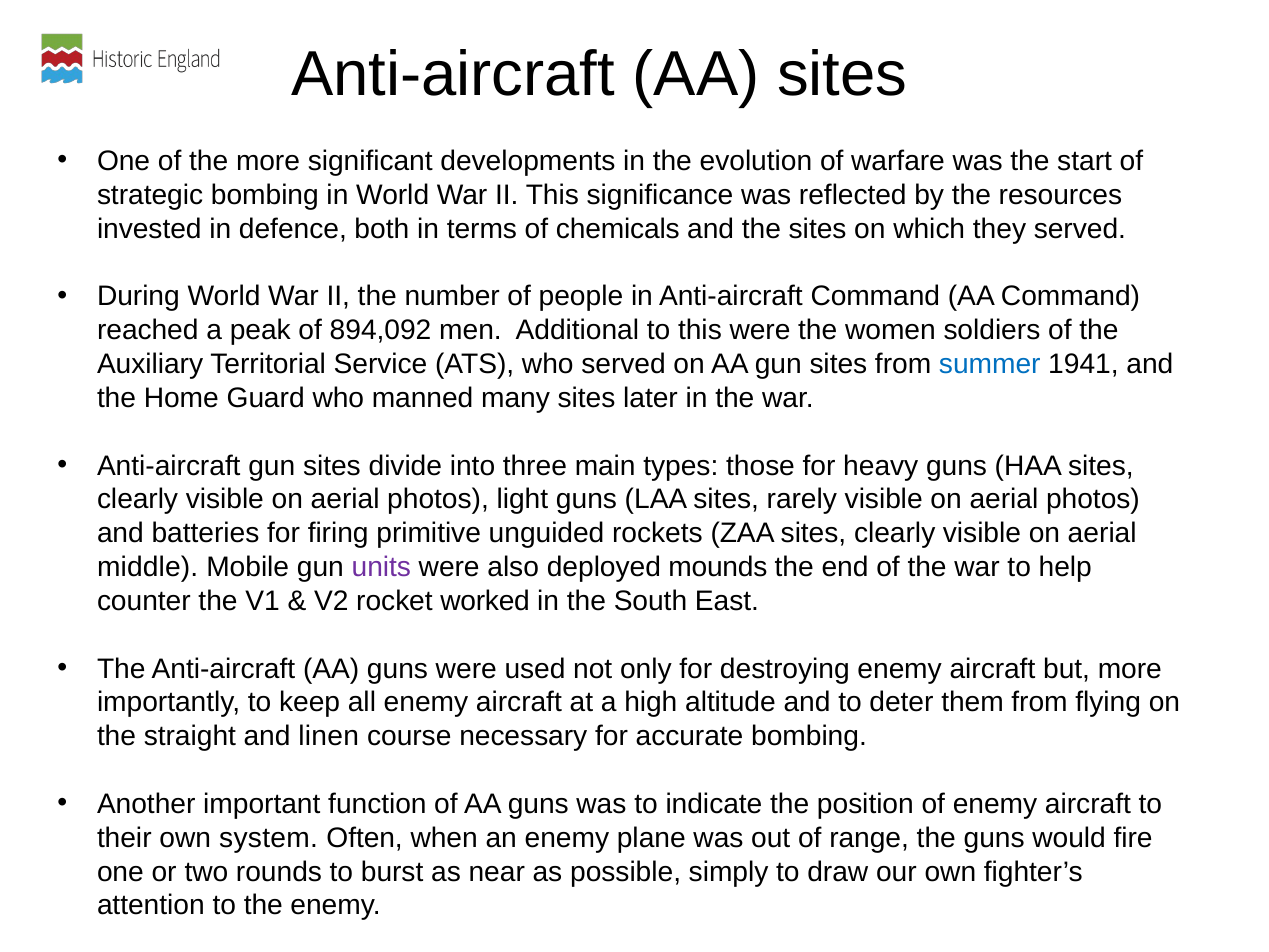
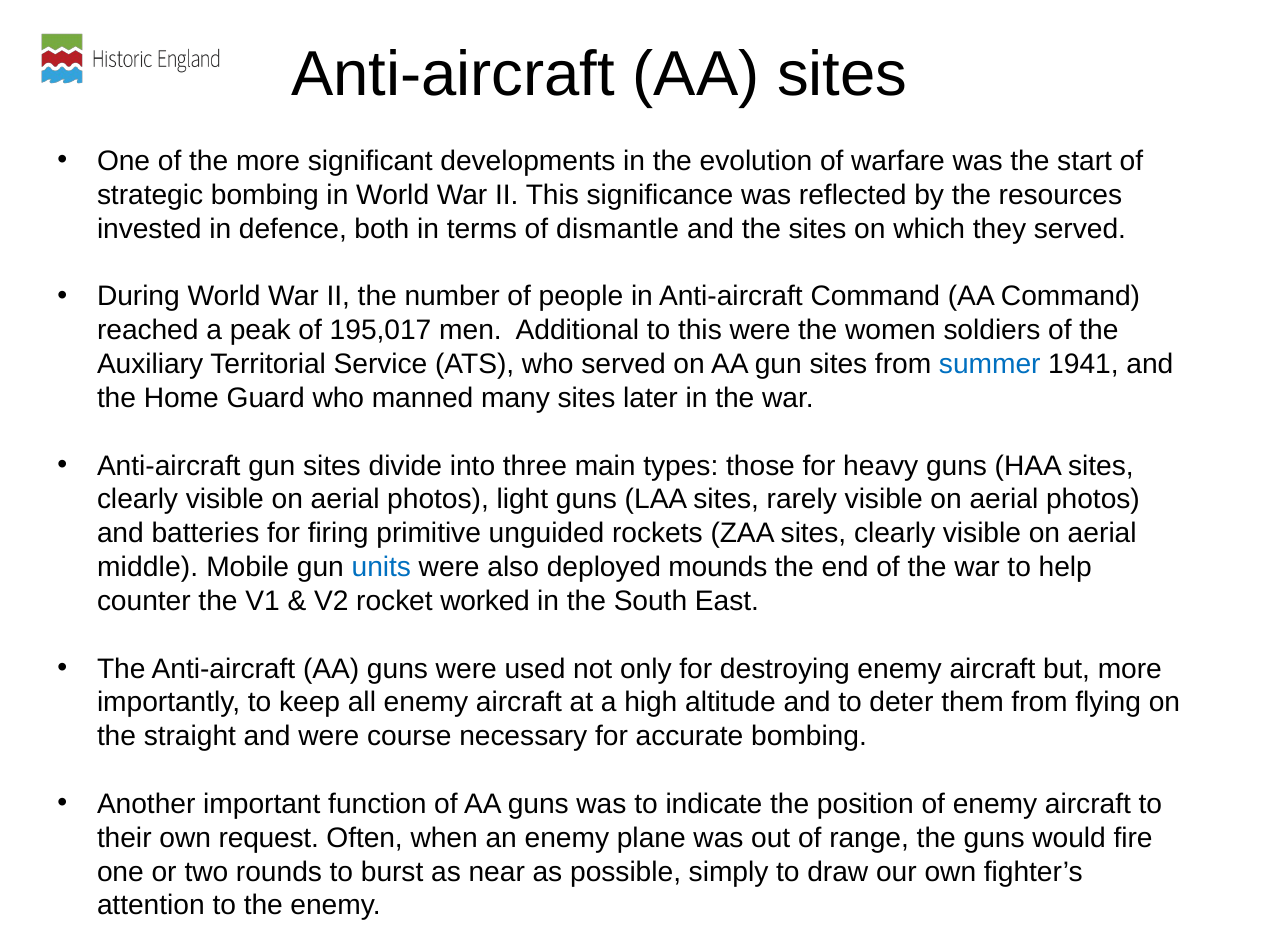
chemicals: chemicals -> dismantle (618, 229)
894,092: 894,092 -> 195,017 (381, 330)
units colour: purple -> blue (381, 567)
and linen: linen -> were (329, 736)
system: system -> request (269, 838)
